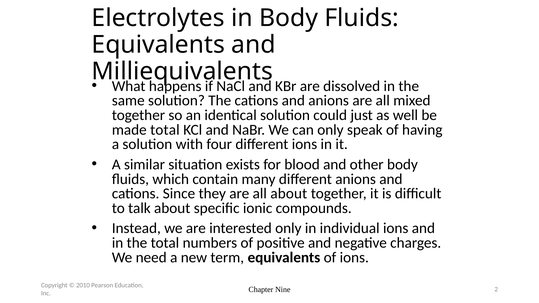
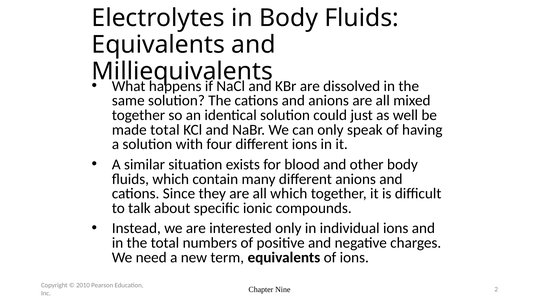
all about: about -> which (289, 194)
